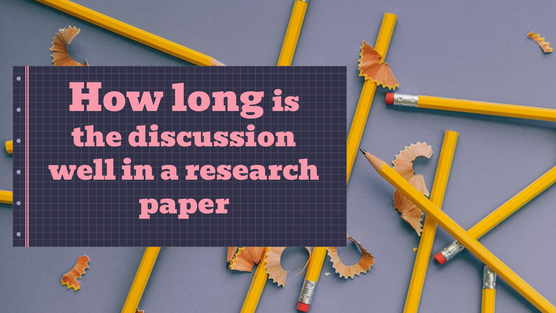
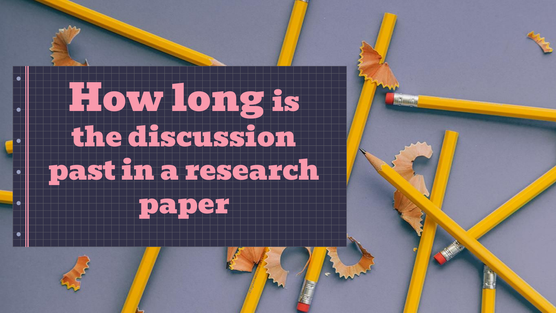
well: well -> past (82, 171)
